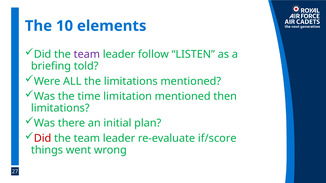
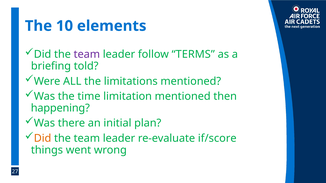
LISTEN: LISTEN -> TERMS (193, 55)
limitations: limitations -> happening (60, 108)
Did colour: red -> orange (43, 139)
